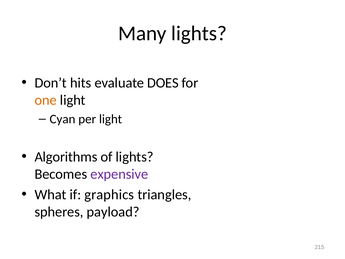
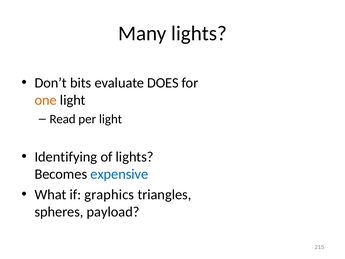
hits: hits -> bits (81, 83)
Cyan: Cyan -> Read (63, 119)
Algorithms: Algorithms -> Identifying (66, 157)
expensive colour: purple -> blue (119, 174)
